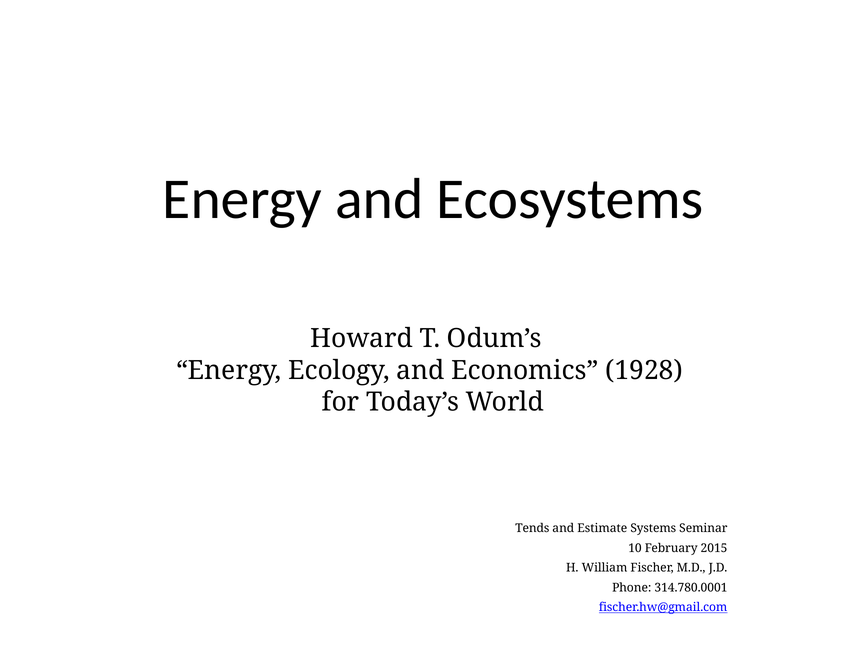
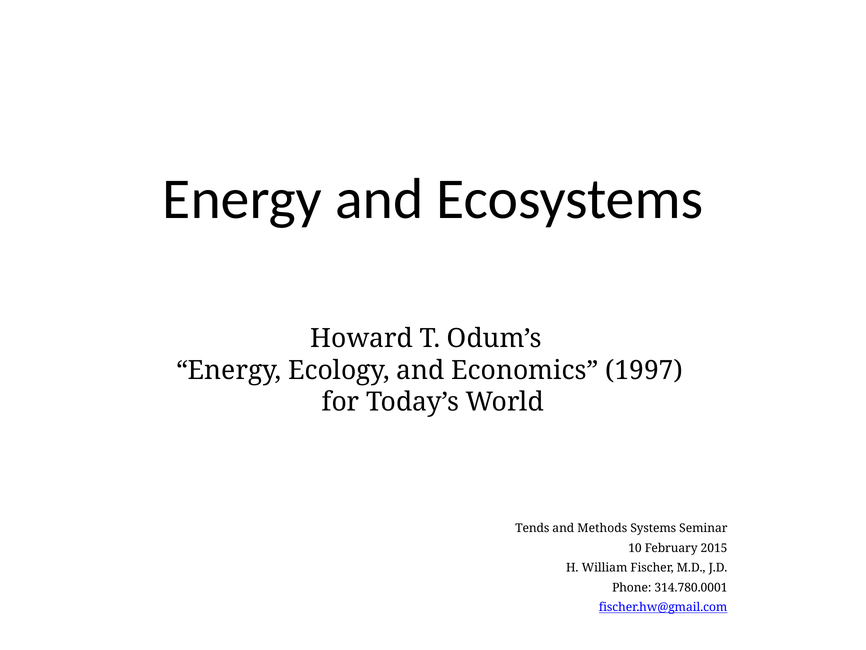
1928: 1928 -> 1997 (644, 370)
Estimate: Estimate -> Methods (602, 528)
